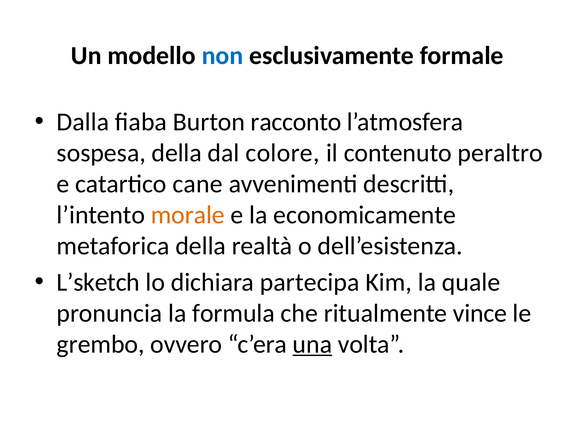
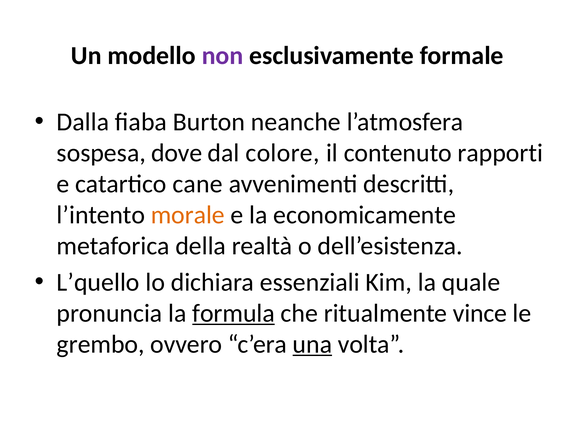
non colour: blue -> purple (222, 56)
racconto: racconto -> neanche (296, 122)
sospesa della: della -> dove (177, 153)
peraltro: peraltro -> rapporti (500, 153)
L’sketch: L’sketch -> L’quello (98, 282)
partecipa: partecipa -> essenziali (310, 282)
formula underline: none -> present (234, 313)
